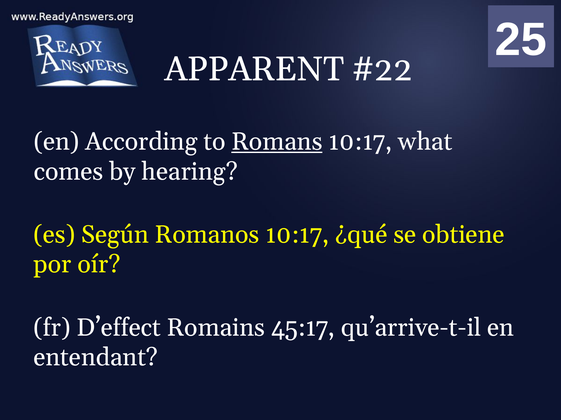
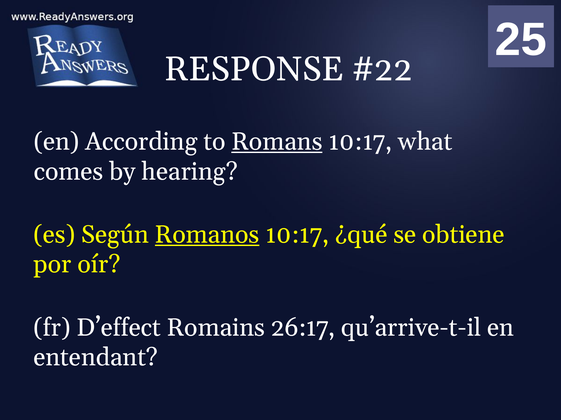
APPARENT: APPARENT -> RESPONSE (254, 69)
Romanos underline: none -> present (207, 235)
45:17: 45:17 -> 26:17 (303, 328)
